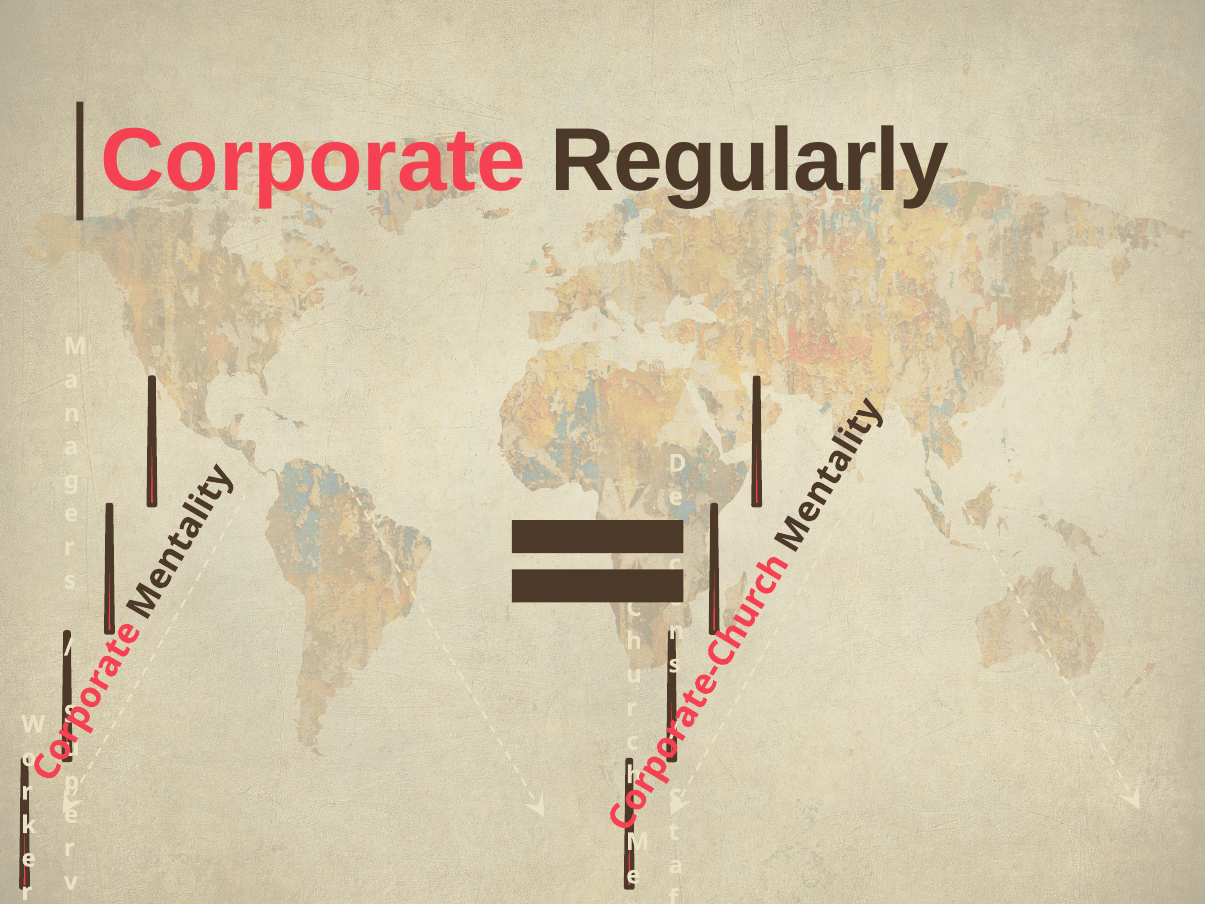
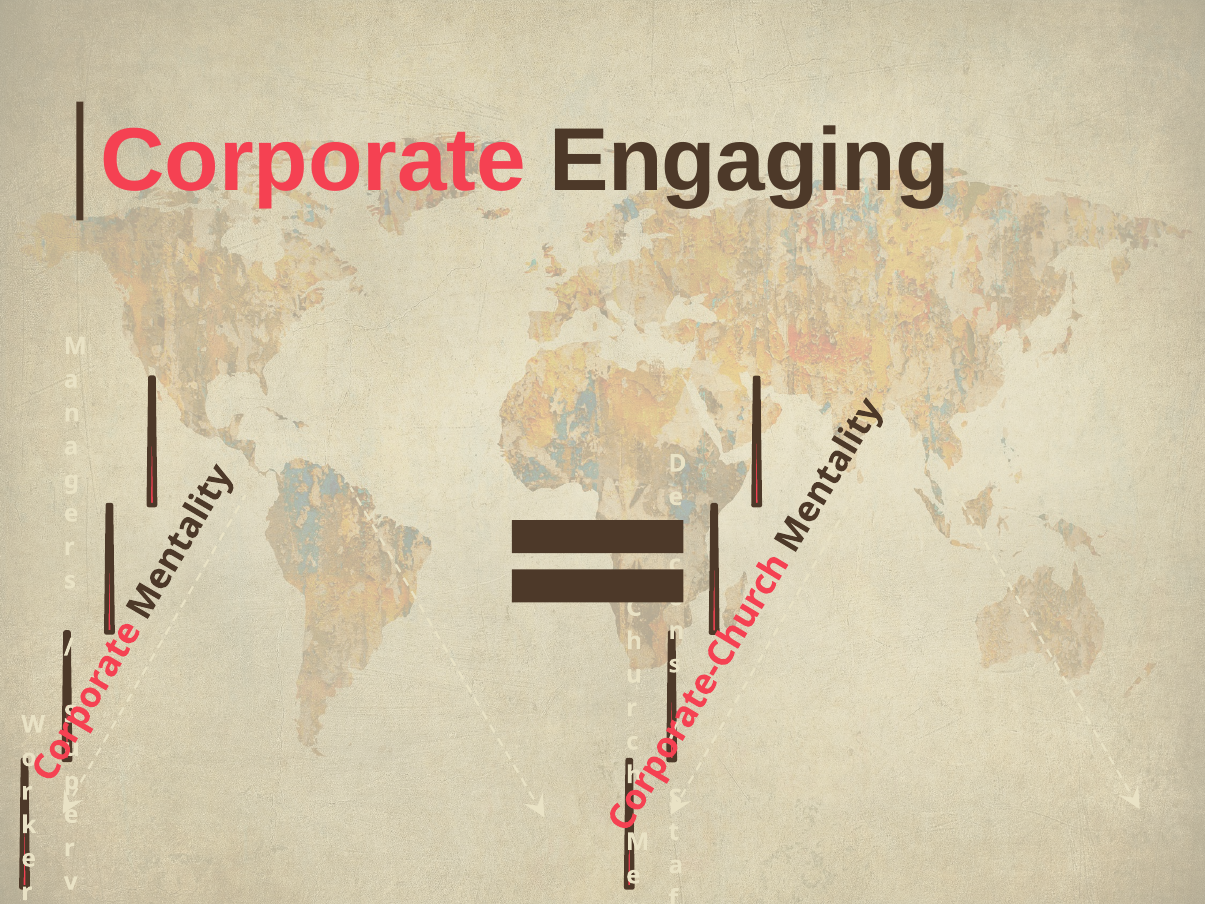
Regularly: Regularly -> Engaging (750, 161)
